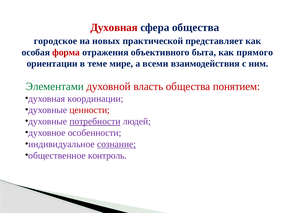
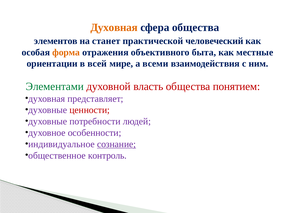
Духовная colour: red -> orange (114, 27)
городское: городское -> элементов (56, 41)
новых: новых -> станет (106, 41)
представляет: представляет -> человеческий (214, 41)
форма colour: red -> orange (66, 52)
прямого: прямого -> местные (255, 52)
теме: теме -> всей (97, 64)
координации: координации -> представляет (95, 99)
потребности underline: present -> none (95, 121)
